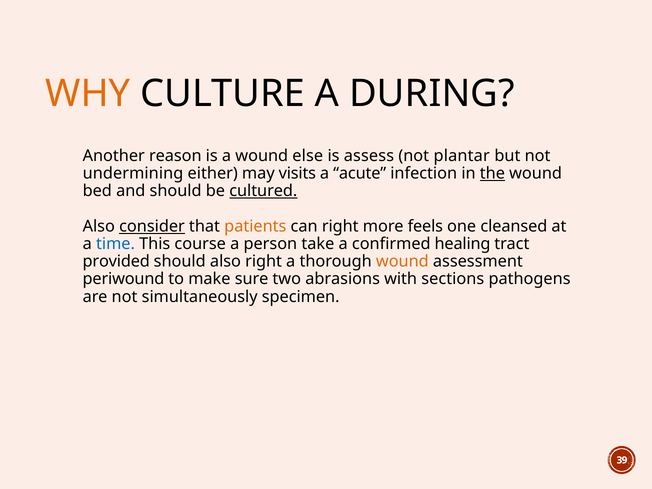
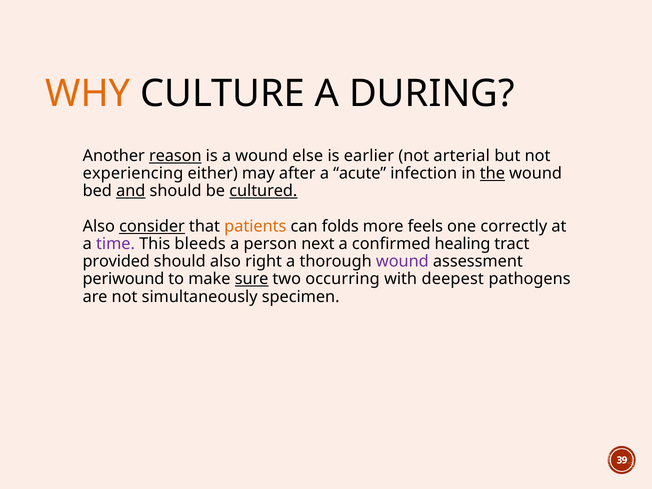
reason underline: none -> present (175, 156)
assess: assess -> earlier (369, 156)
plantar: plantar -> arterial (462, 156)
undermining: undermining -> experiencing (133, 173)
visits: visits -> after (297, 173)
and underline: none -> present (131, 191)
can right: right -> folds (340, 226)
cleansed: cleansed -> correctly (514, 226)
time colour: blue -> purple (116, 244)
course: course -> bleeds (200, 244)
take: take -> next (318, 244)
wound colour: orange -> purple (402, 261)
sure underline: none -> present (252, 279)
abrasions: abrasions -> occurring (343, 279)
sections: sections -> deepest (453, 279)
